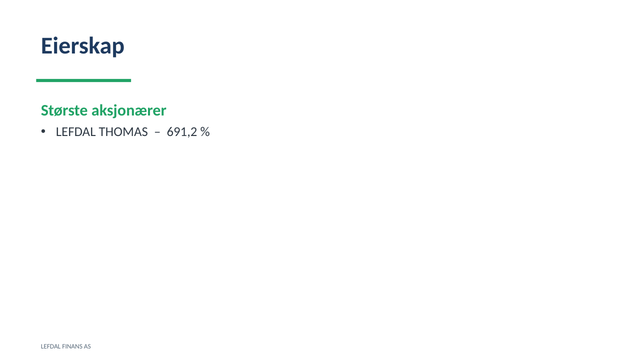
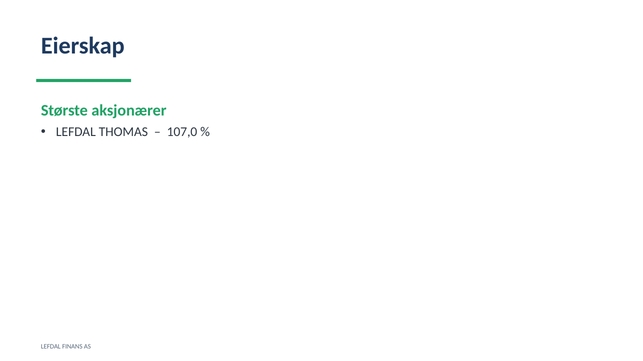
691,2: 691,2 -> 107,0 (182, 132)
